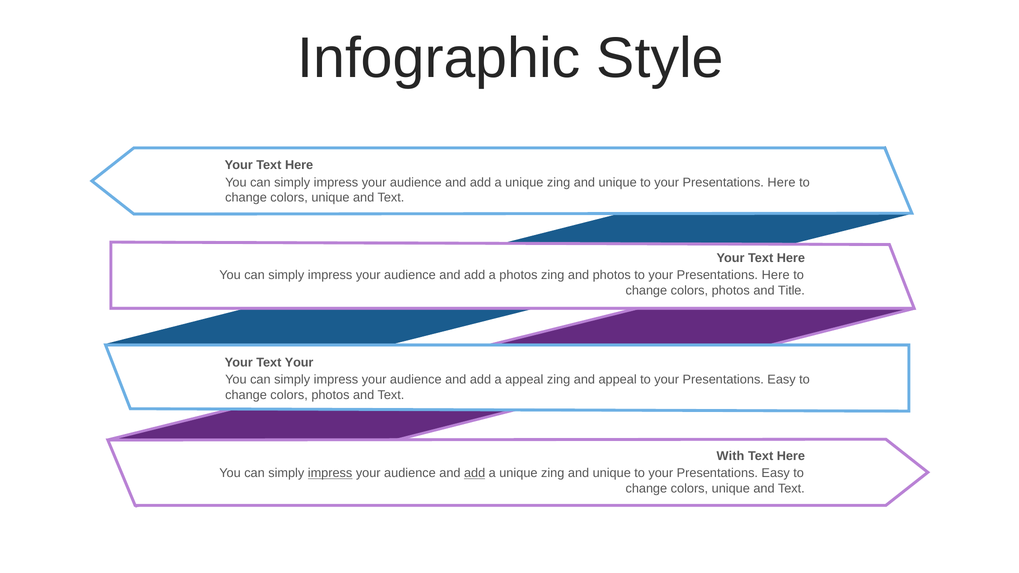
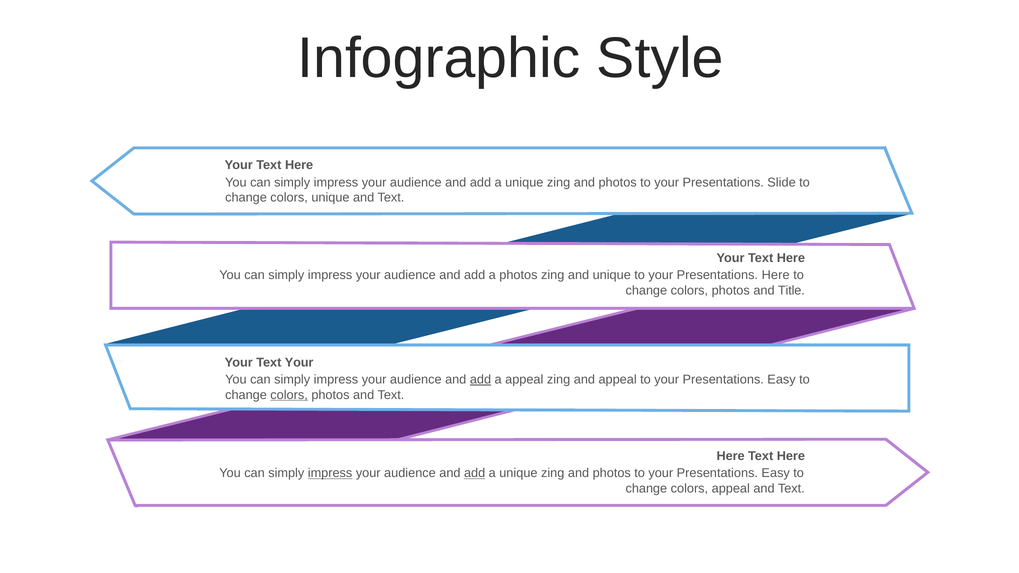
unique: unique -> photos (618, 182)
Here: Here -> Slide (782, 182)
and photos: photos -> unique (612, 275)
add underline: none -> present (481, 380)
colors underline: none -> present (289, 395)
With: With -> Here (731, 456)
unique: unique -> photos (612, 473)
unique: unique -> appeal (731, 489)
